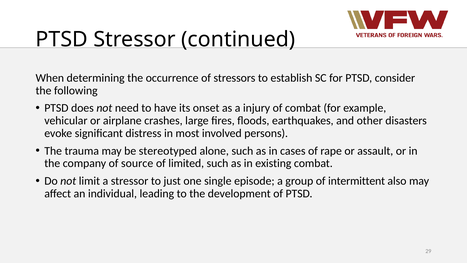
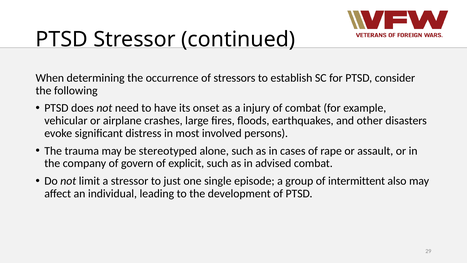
source: source -> govern (137, 163)
limited: limited -> explicit (186, 163)
existing: existing -> advised (273, 163)
